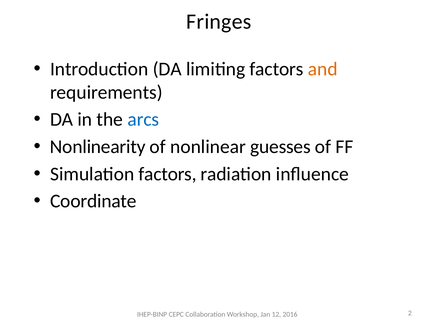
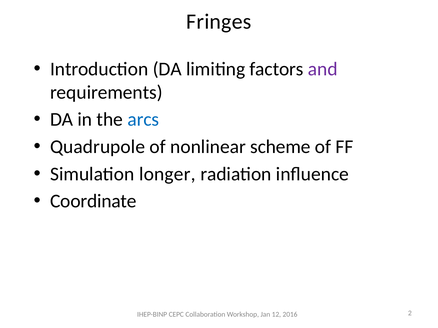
and colour: orange -> purple (323, 69)
Nonlinearity: Nonlinearity -> Quadrupole (98, 147)
guesses: guesses -> scheme (280, 147)
Simulation factors: factors -> longer (167, 174)
